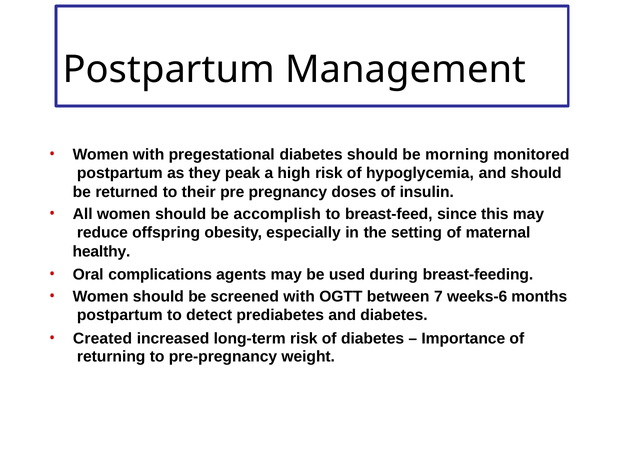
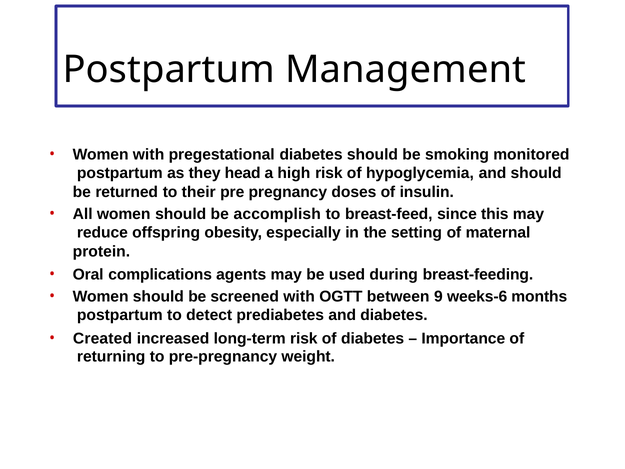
morning: morning -> smoking (457, 154)
peak: peak -> head (243, 173)
healthy: healthy -> protein (101, 251)
7: 7 -> 9 (438, 296)
